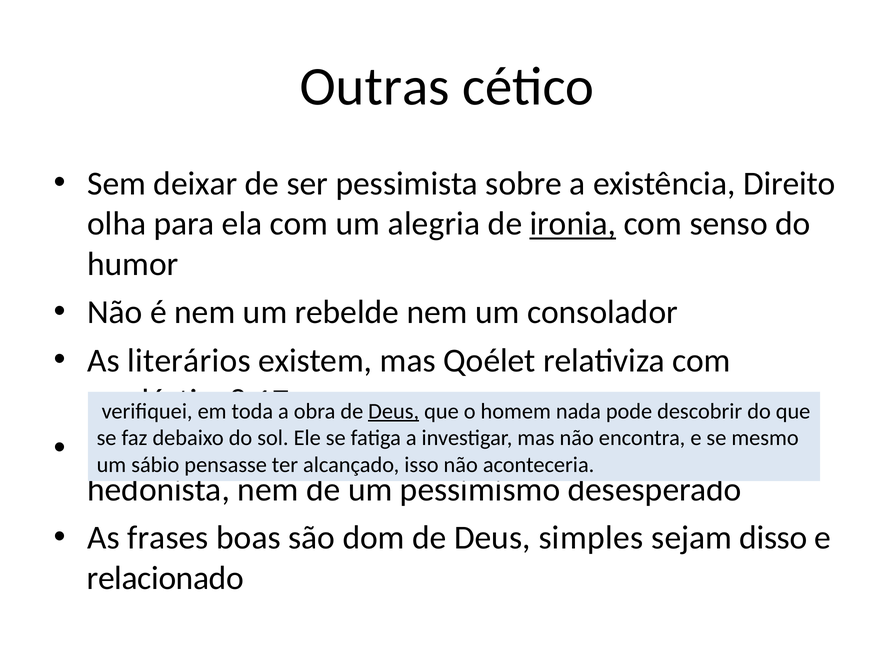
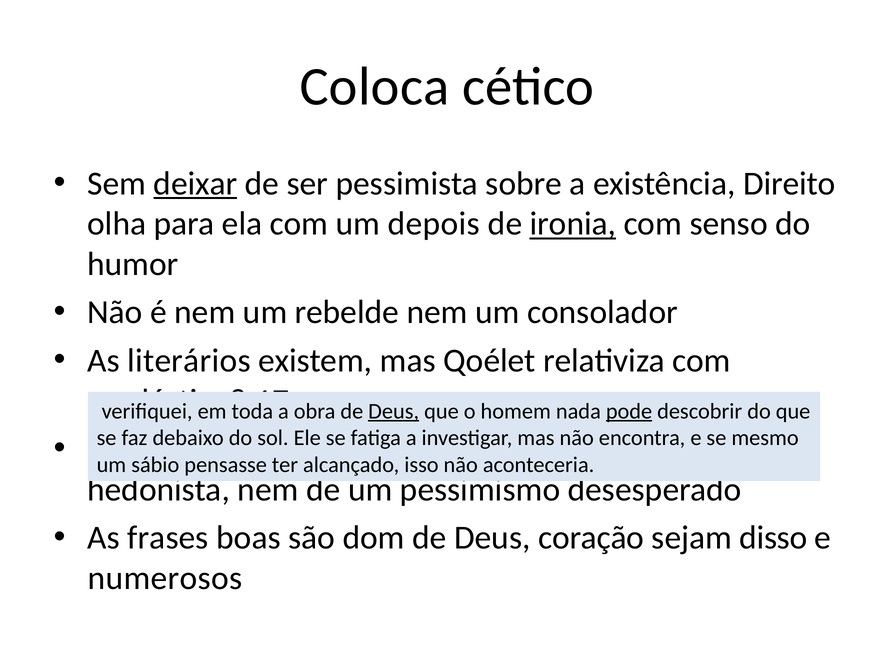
Outras: Outras -> Coloca (375, 87)
deixar underline: none -> present (195, 183)
um alegria: alegria -> depois (434, 224)
pode underline: none -> present (629, 411)
simples: simples -> coração (591, 537)
relacionado: relacionado -> numerosos (165, 578)
